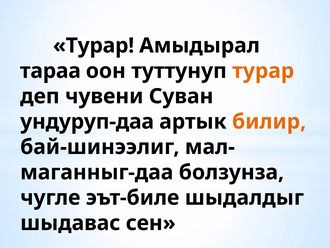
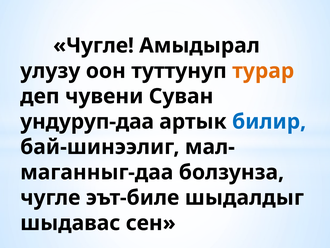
Турар: Турар -> Чугле (94, 45)
тараа: тараа -> улузу (50, 71)
билир colour: orange -> blue (269, 121)
